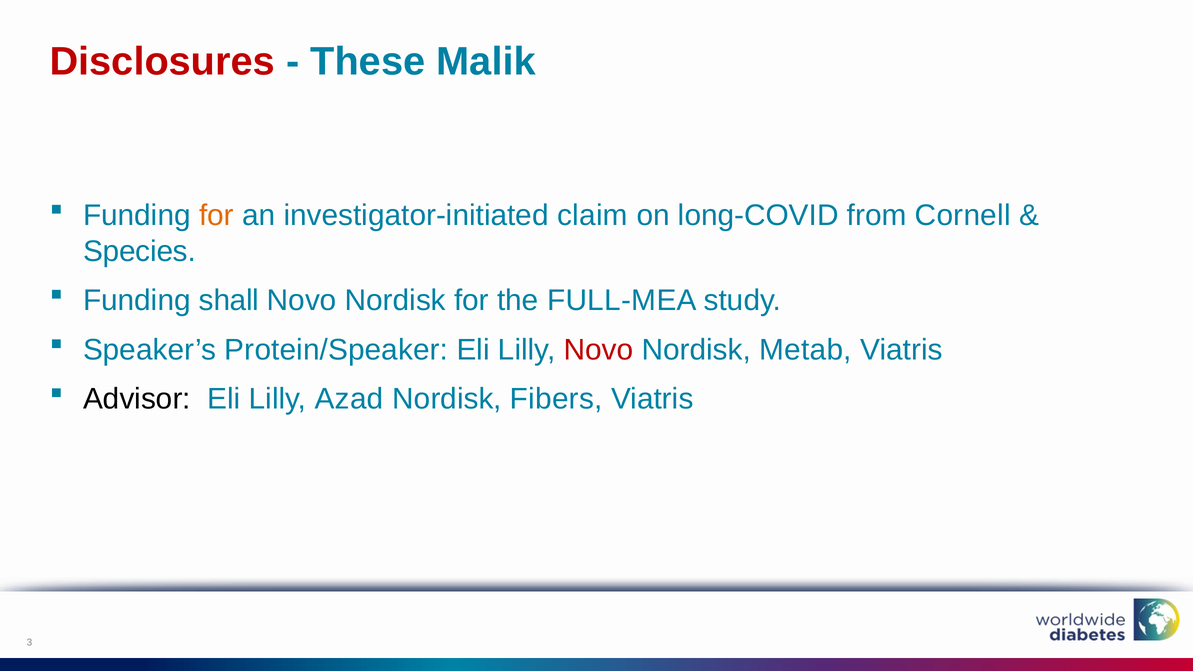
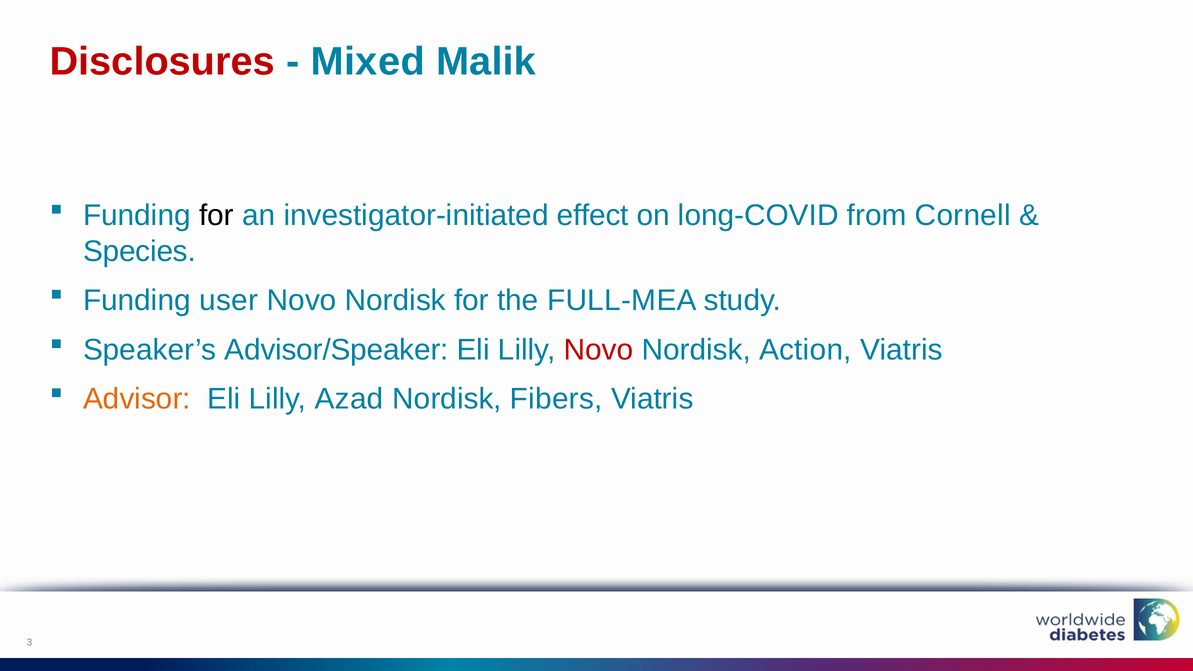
These: These -> Mixed (368, 61)
for colour: orange -> black (217, 215)
claim: claim -> effect (593, 215)
shall: shall -> user (229, 300)
Protein/Speaker: Protein/Speaker -> Advisor/Speaker (337, 350)
Metab: Metab -> Action (805, 350)
Advisor colour: black -> orange (137, 399)
